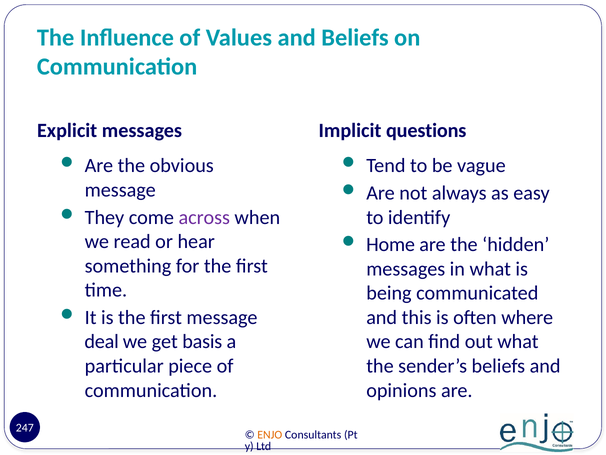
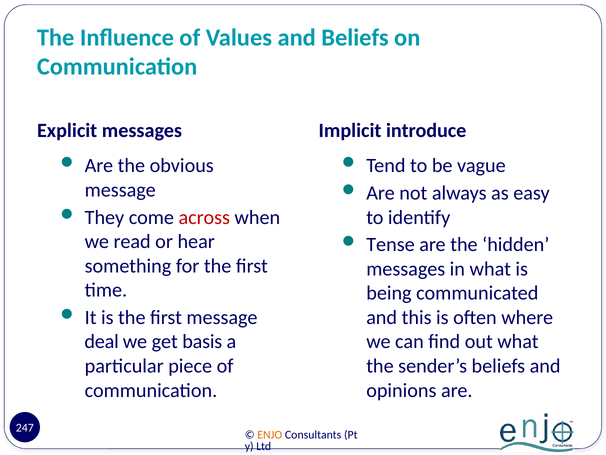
questions: questions -> introduce (426, 130)
across colour: purple -> red (204, 217)
Home: Home -> Tense (390, 244)
